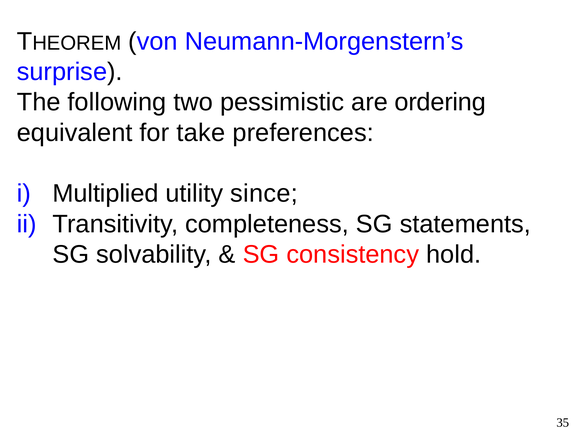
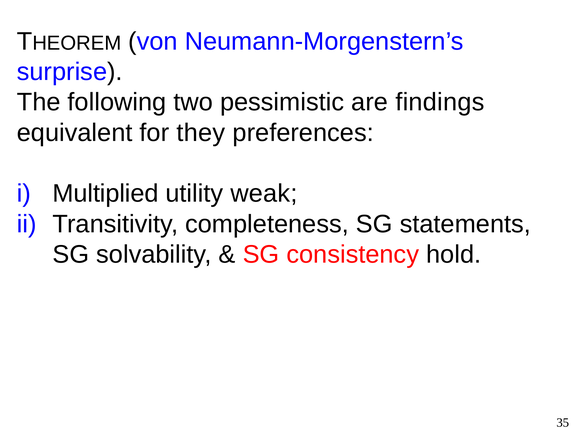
ordering: ordering -> findings (440, 102)
take: take -> they (201, 133)
since: since -> weak (264, 194)
